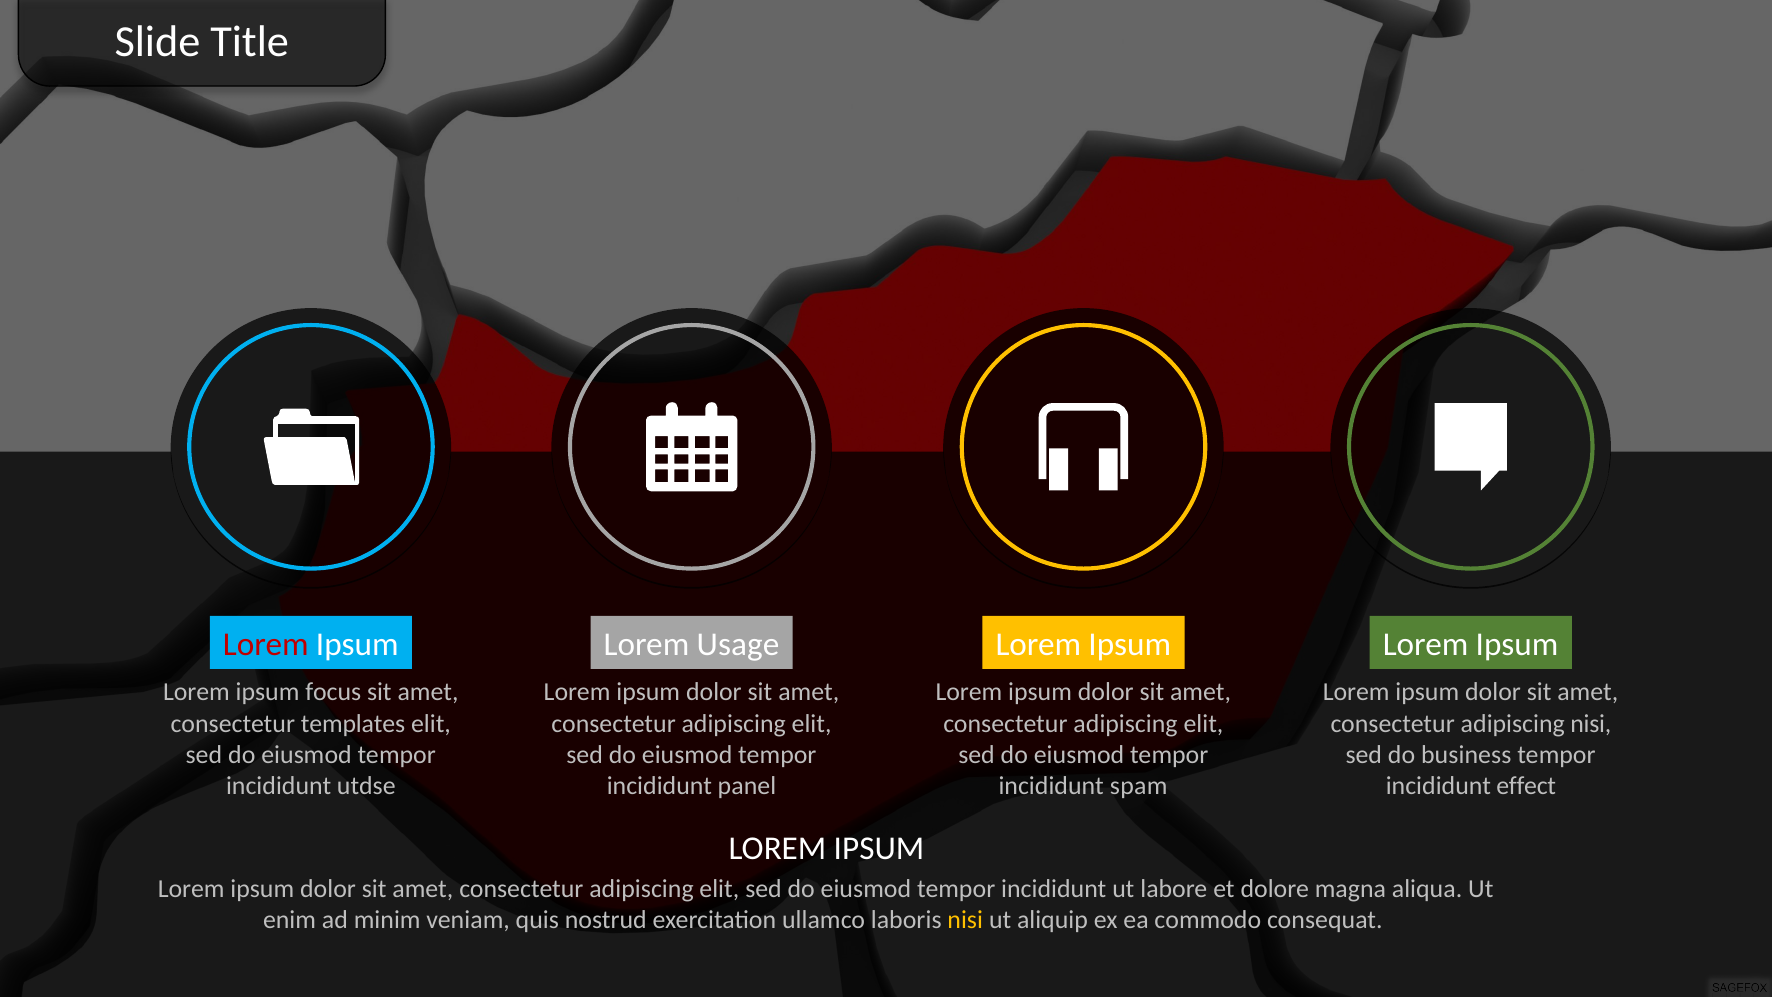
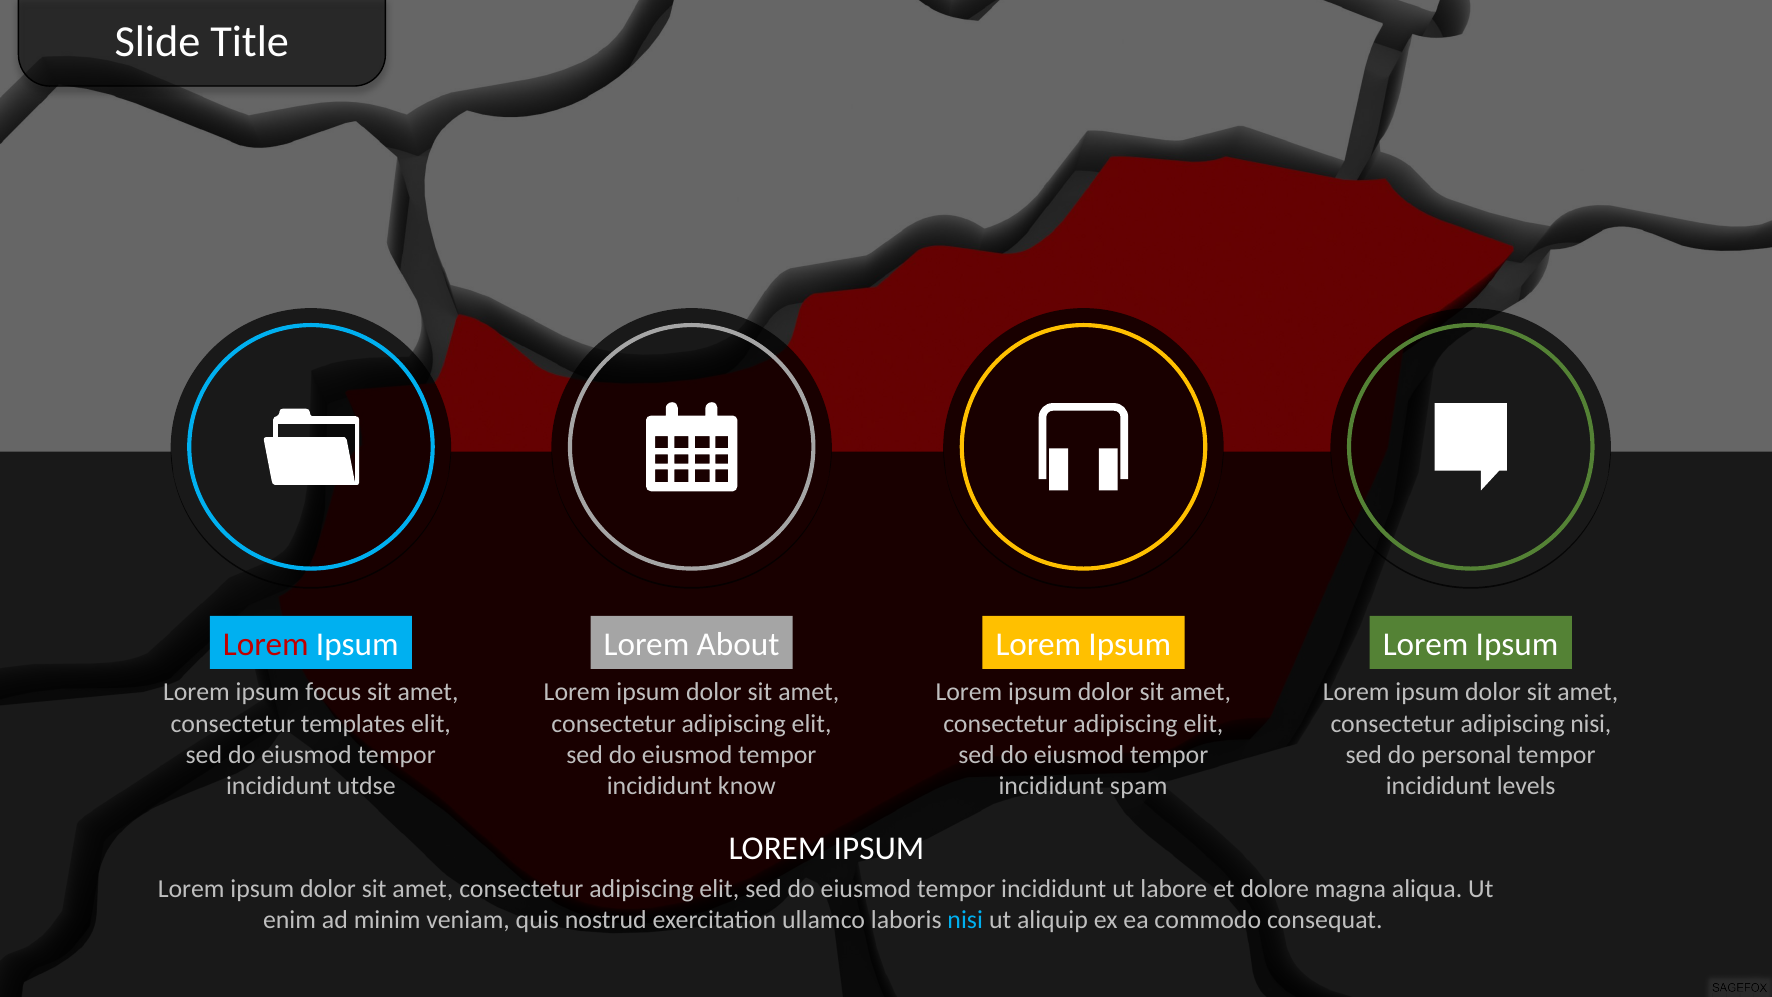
Usage: Usage -> About (738, 645)
business: business -> personal (1466, 754)
panel: panel -> know (747, 785)
effect: effect -> levels (1526, 785)
nisi colour: yellow -> light blue (965, 920)
